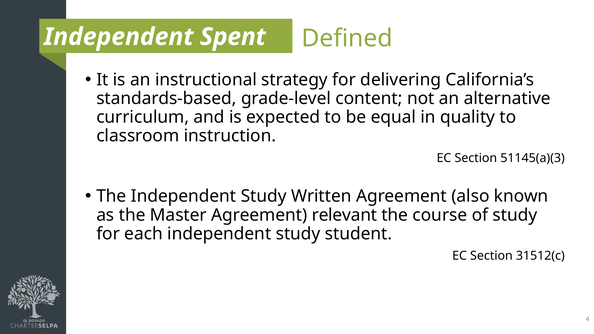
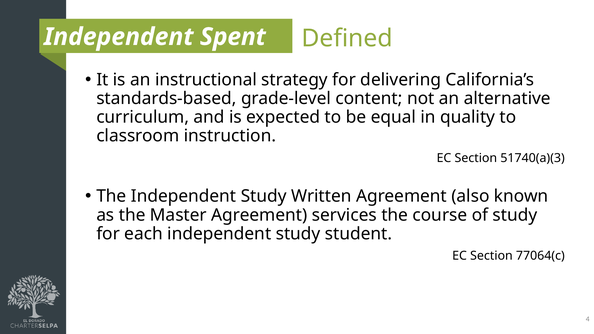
51145(a)(3: 51145(a)(3 -> 51740(a)(3 (533, 158)
relevant: relevant -> services (344, 215)
31512(c: 31512(c -> 77064(c (540, 256)
